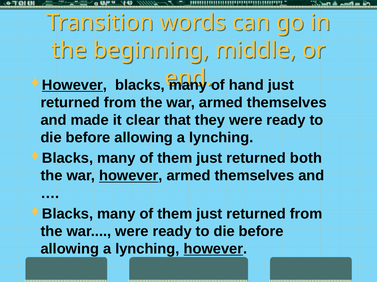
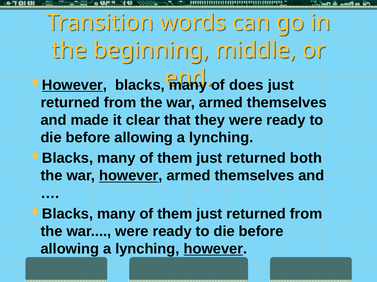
hand: hand -> does (246, 85)
